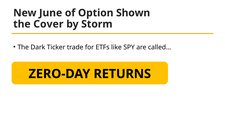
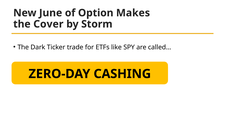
Shown: Shown -> Makes (133, 13)
RETURNS: RETURNS -> CASHING (122, 74)
